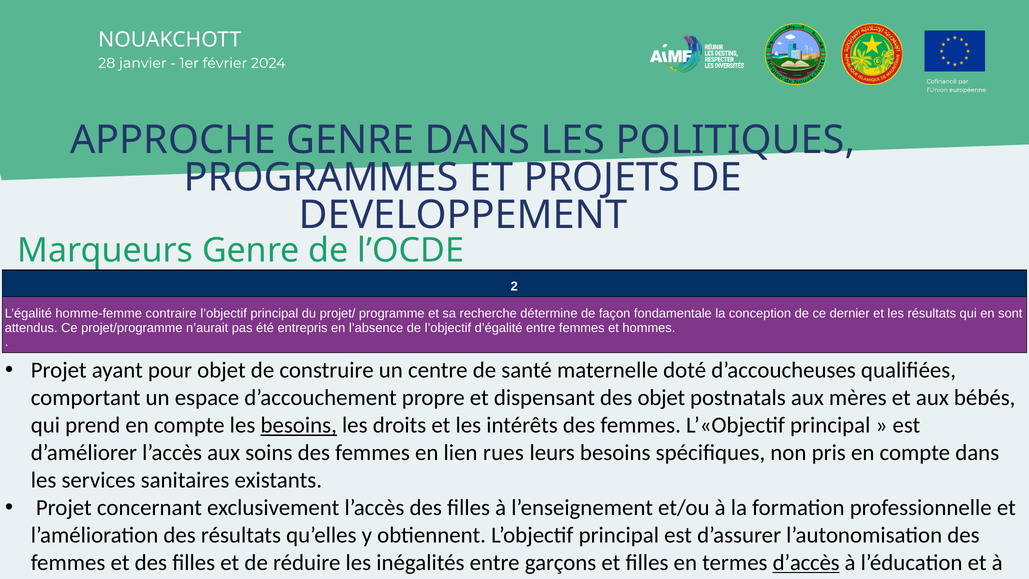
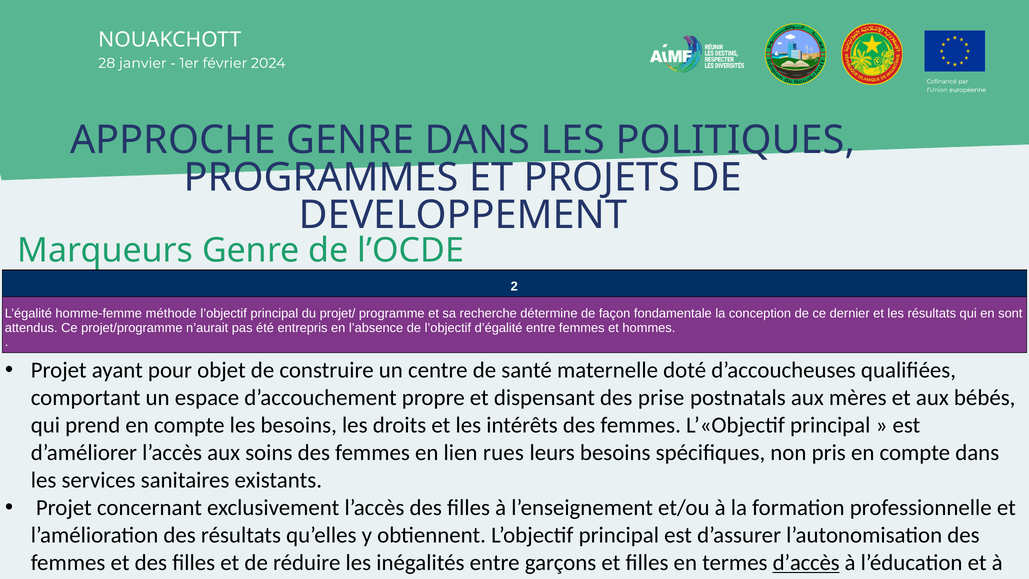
contraire: contraire -> méthode (171, 314)
des objet: objet -> prise (661, 398)
besoins underline: present -> none (299, 425)
